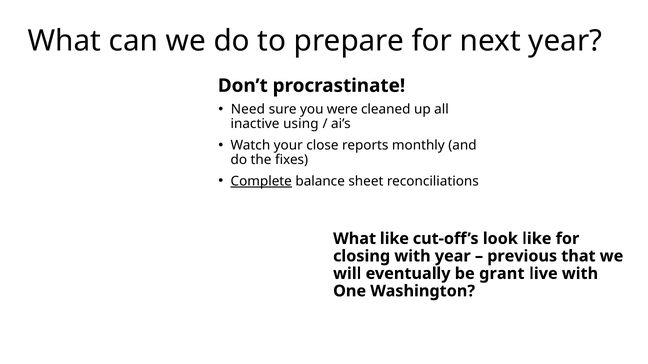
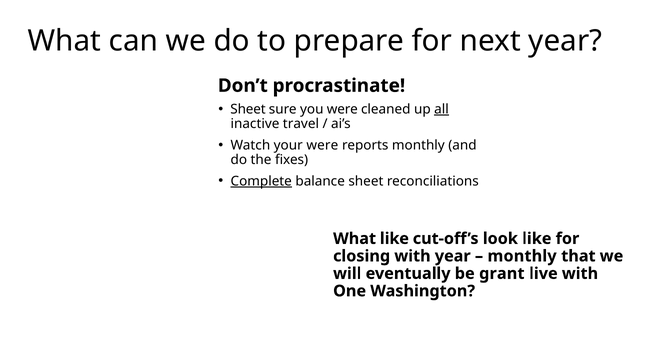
Need: Need -> Sheet (248, 110)
all underline: none -> present (442, 110)
using: using -> travel (301, 124)
your close: close -> were (322, 145)
previous: previous -> monthly (522, 256)
